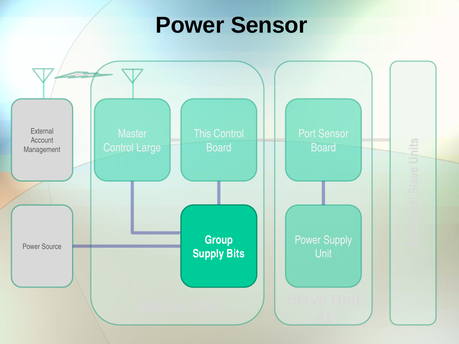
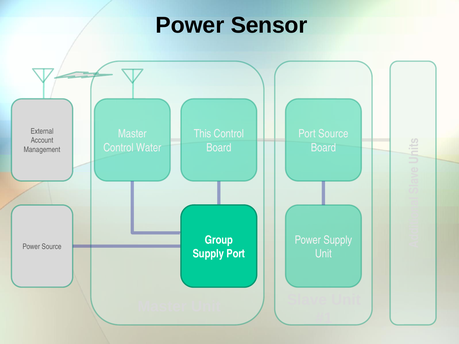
Port Sensor: Sensor -> Source (333, 134)
Large: Large -> Water (149, 148)
Supply Bits: Bits -> Port (236, 254)
